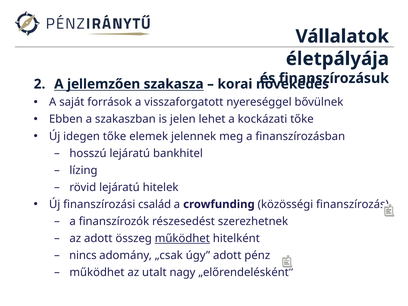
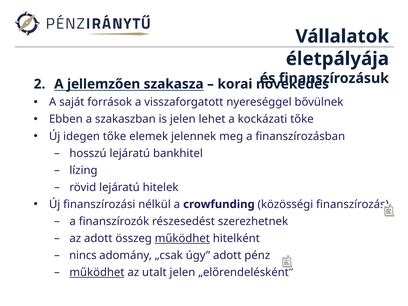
család: család -> nélkül (155, 204)
működhet underline: none -> present (97, 272)
utalt nagy: nagy -> jelen (182, 272)
